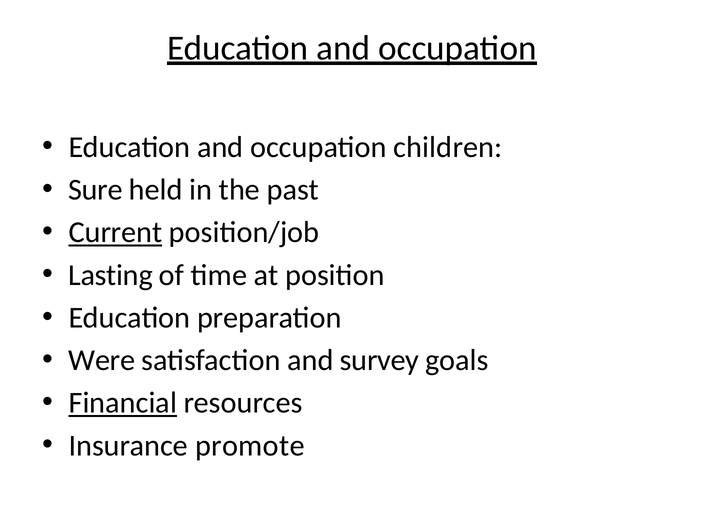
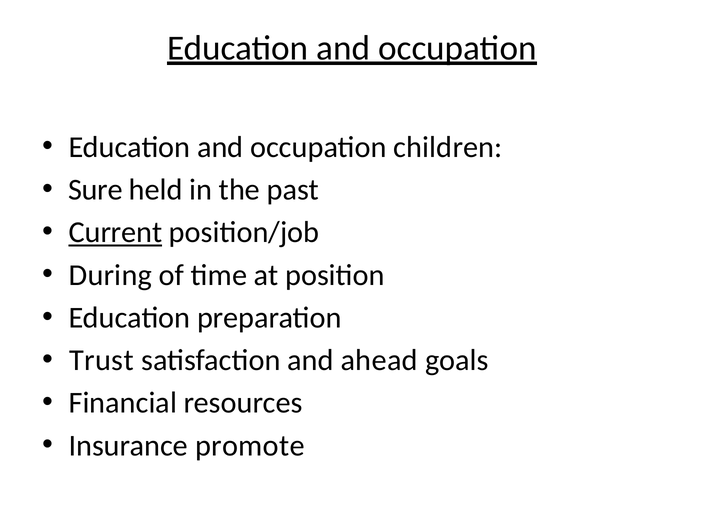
Lasting: Lasting -> During (110, 275)
Were: Were -> Trust (101, 360)
survey: survey -> ahead (379, 360)
Financial underline: present -> none (123, 403)
